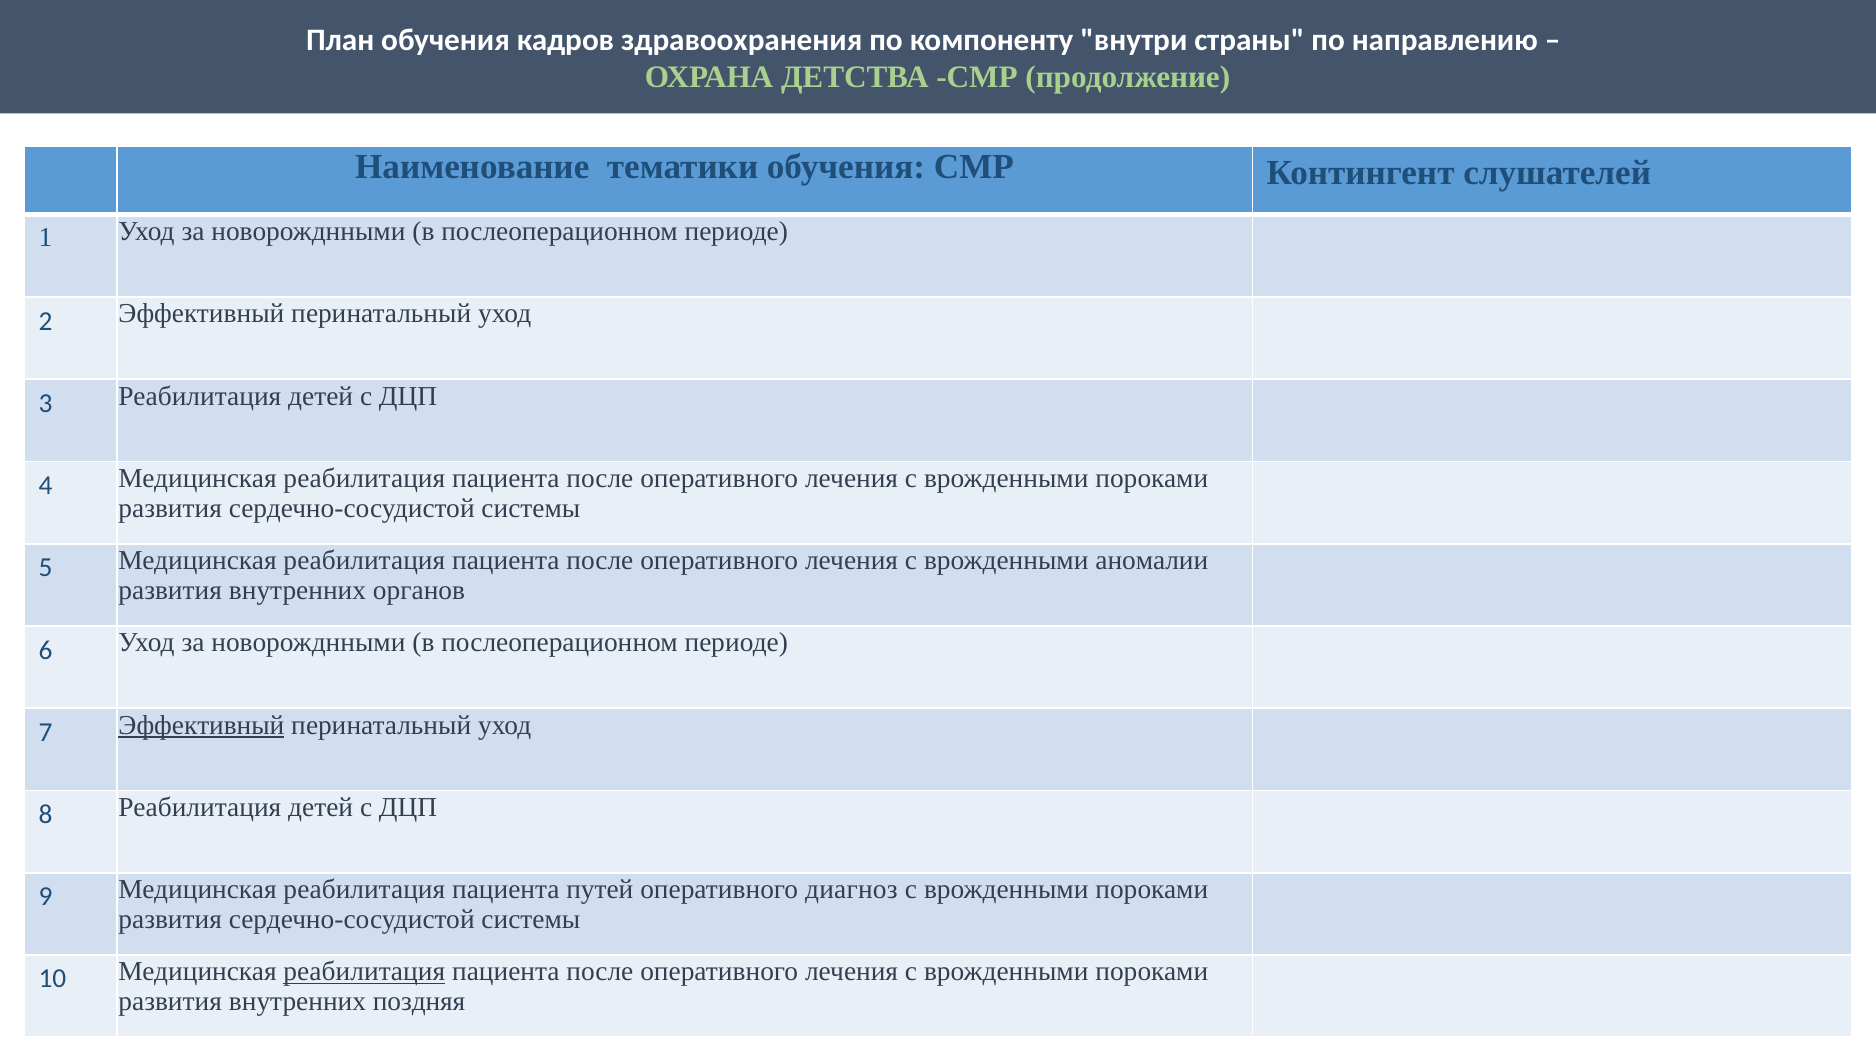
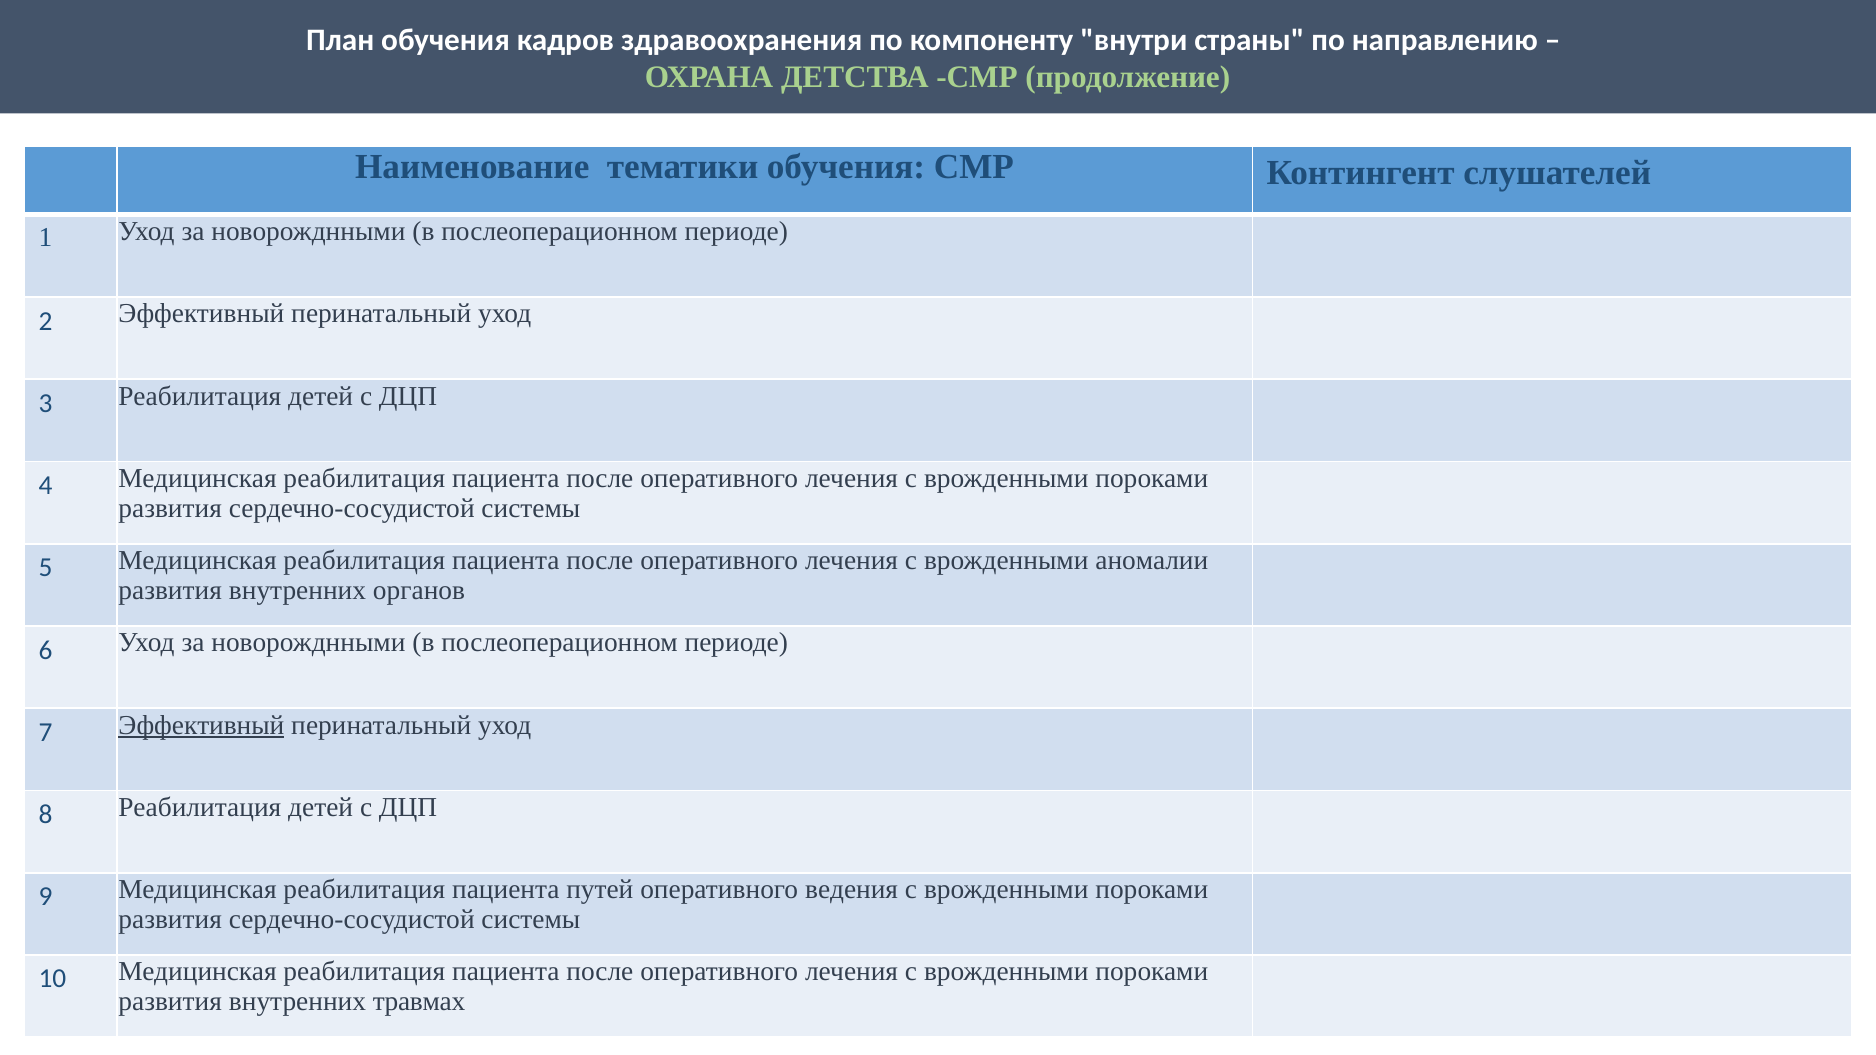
диагноз: диагноз -> ведения (852, 890)
реабилитация underline: present -> none (364, 972)
поздняя: поздняя -> травмах (419, 1002)
